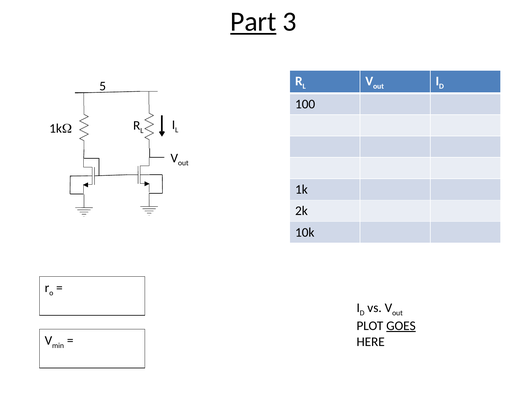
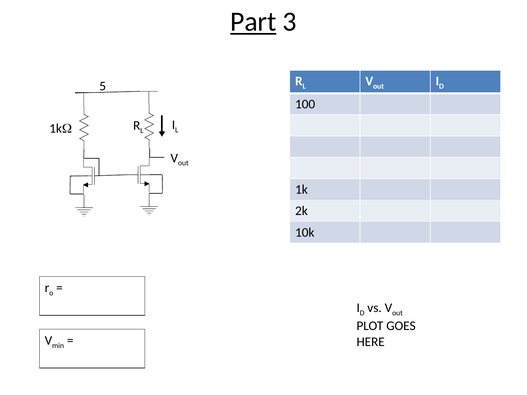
GOES underline: present -> none (401, 326)
